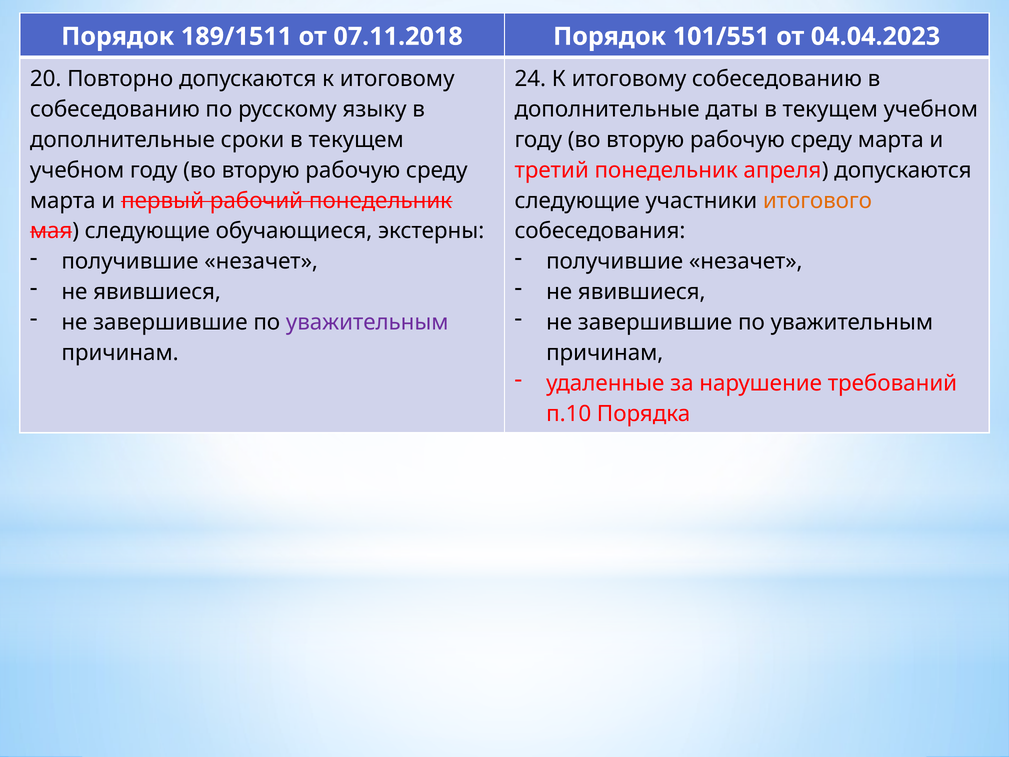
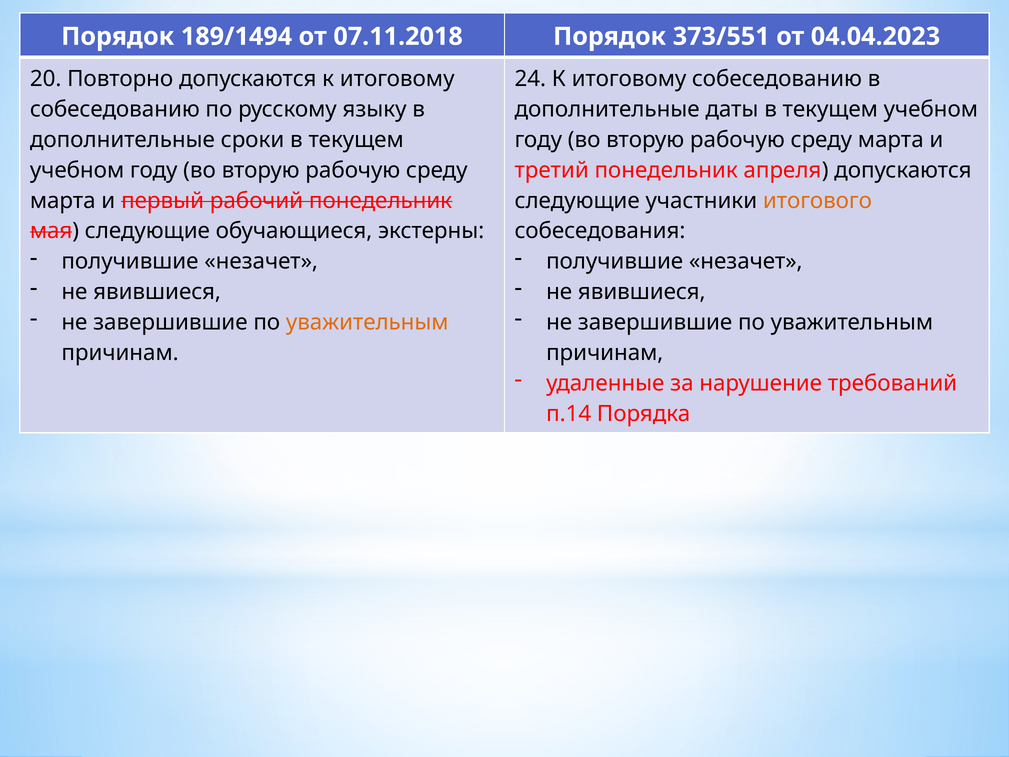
189/1511: 189/1511 -> 189/1494 (236, 36)
101/551: 101/551 -> 373/551 (721, 36)
уважительным colour: purple -> orange (367, 322)
п.10: п.10 -> п.14 (569, 414)
